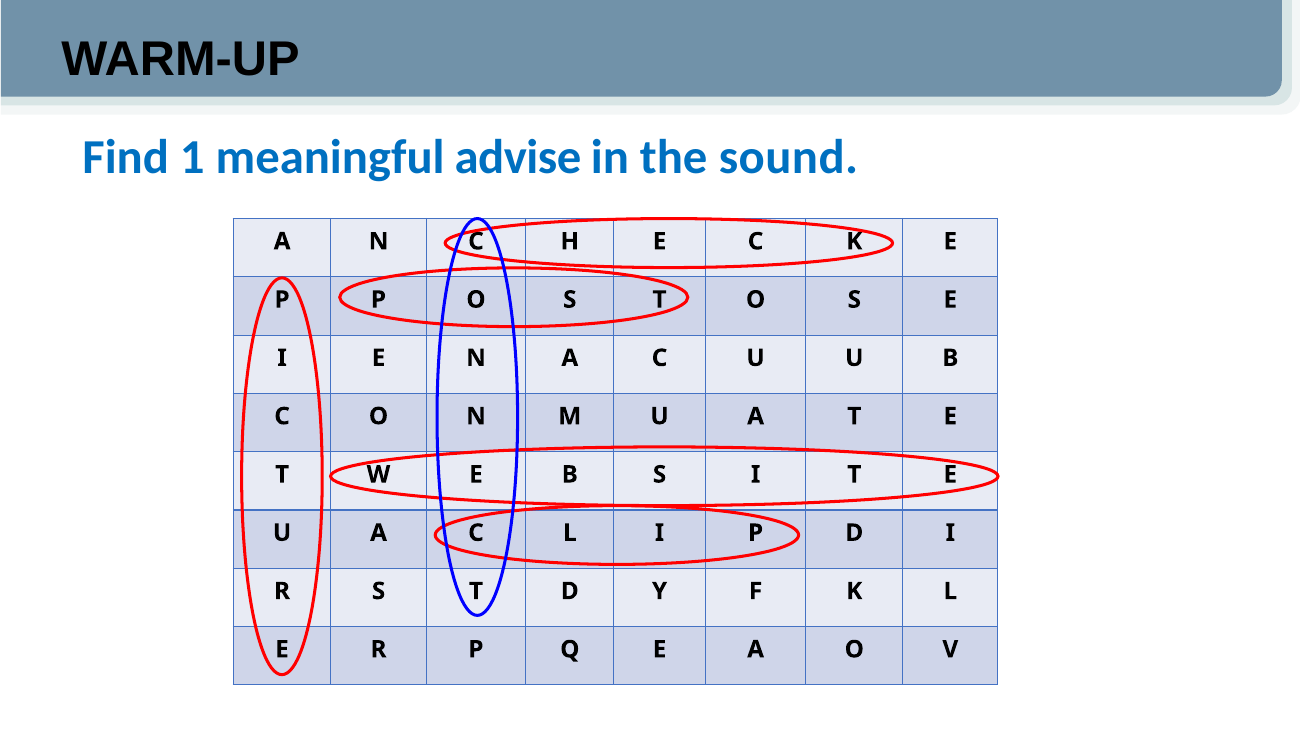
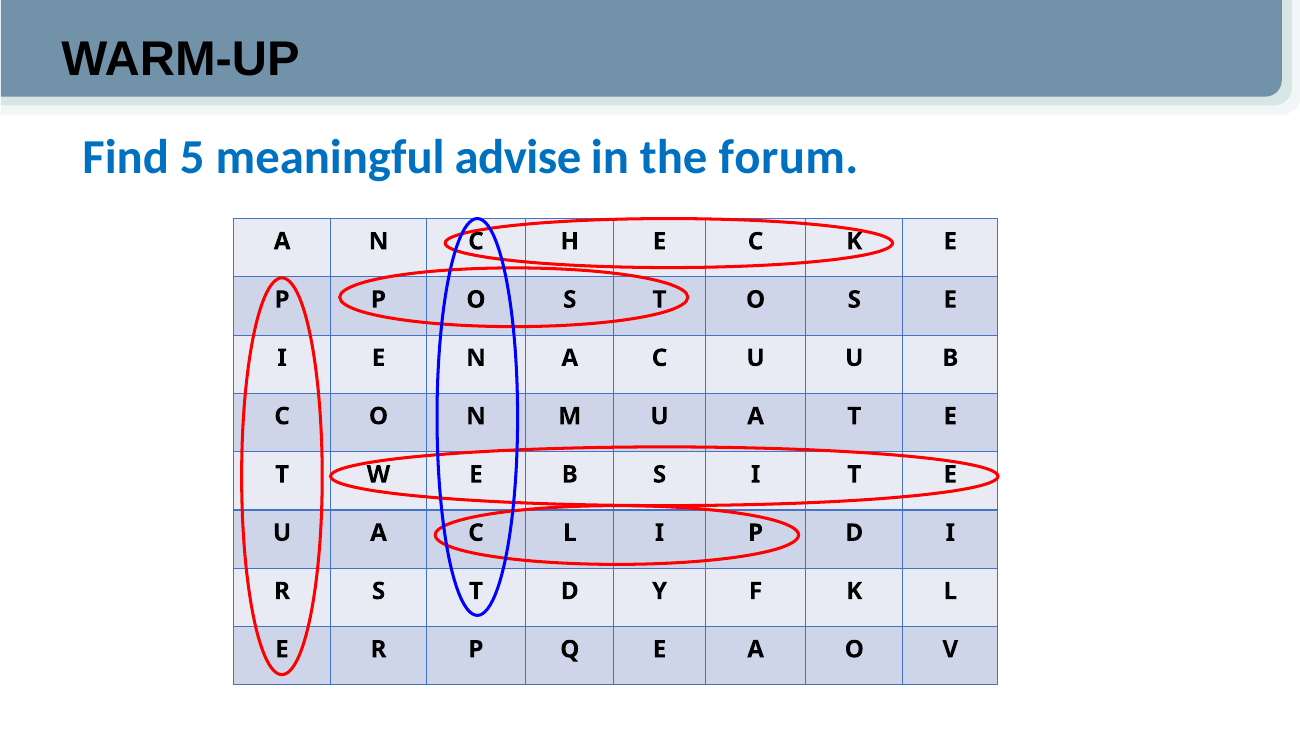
1: 1 -> 5 (192, 157)
sound: sound -> forum (788, 157)
